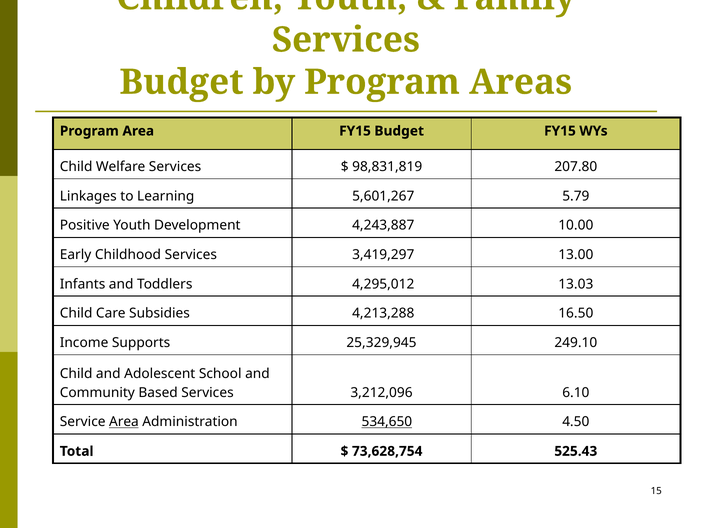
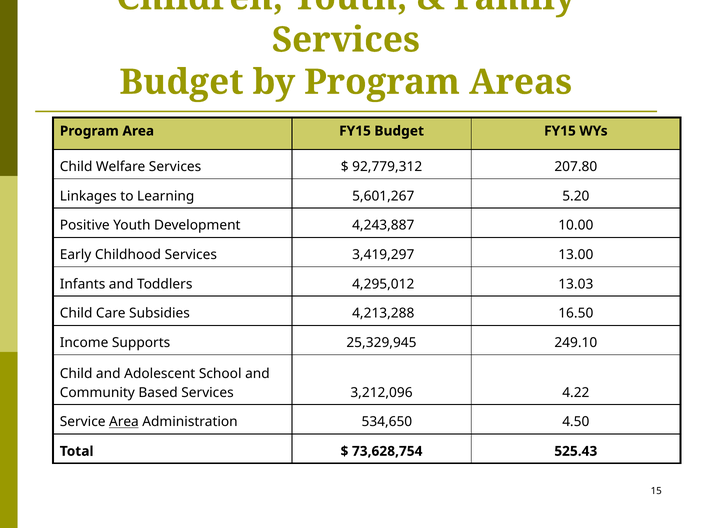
98,831,819: 98,831,819 -> 92,779,312 (387, 167)
5.79: 5.79 -> 5.20 (576, 196)
6.10: 6.10 -> 4.22 (576, 393)
534,650 underline: present -> none (387, 422)
